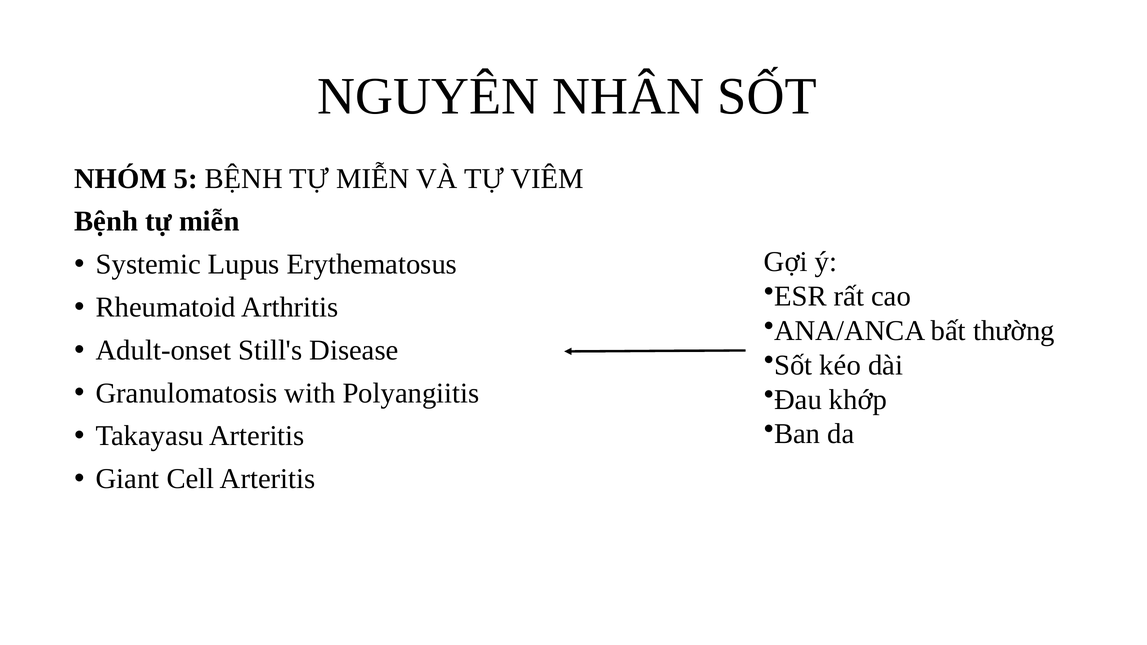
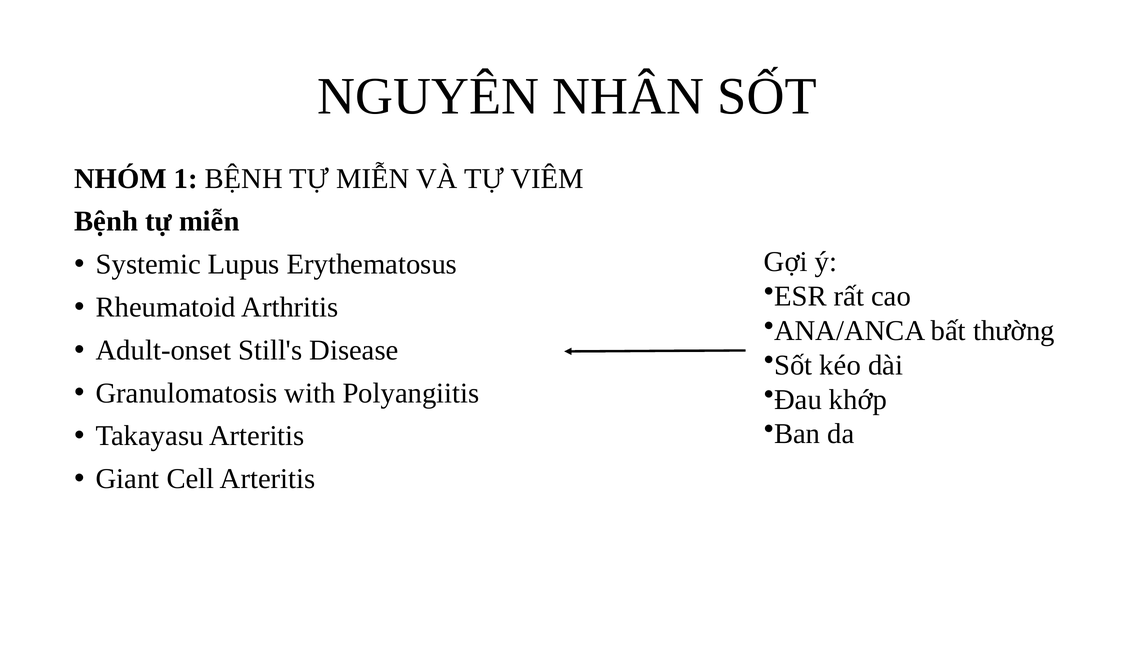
5: 5 -> 1 (186, 179)
